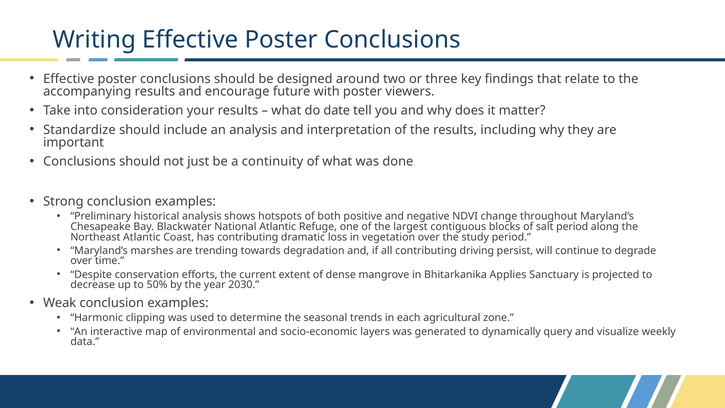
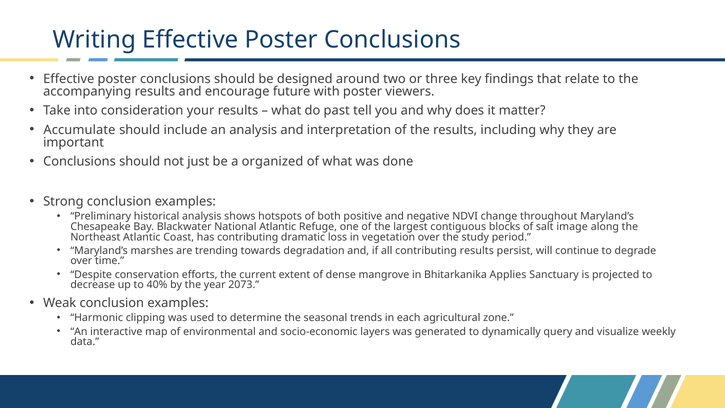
date: date -> past (337, 111)
Standardize: Standardize -> Accumulate (79, 130)
continuity: continuity -> organized (273, 162)
salt period: period -> image (572, 227)
contributing driving: driving -> results (477, 251)
50%: 50% -> 40% (157, 285)
2030: 2030 -> 2073 (244, 285)
